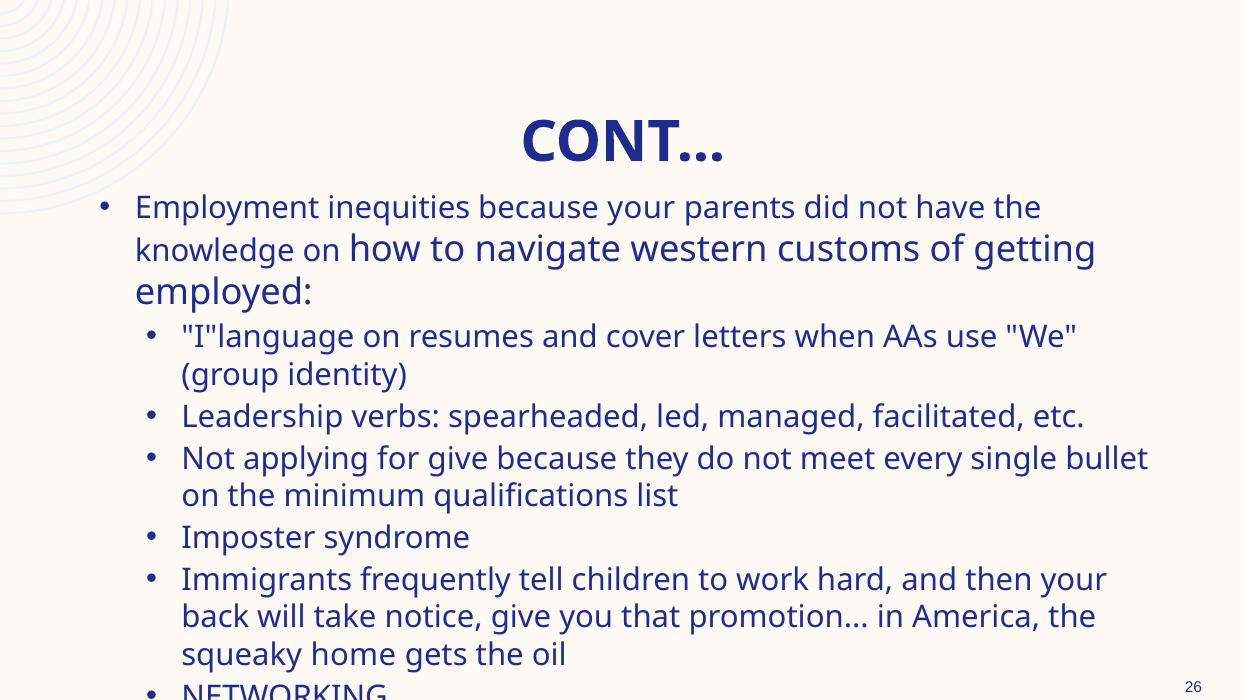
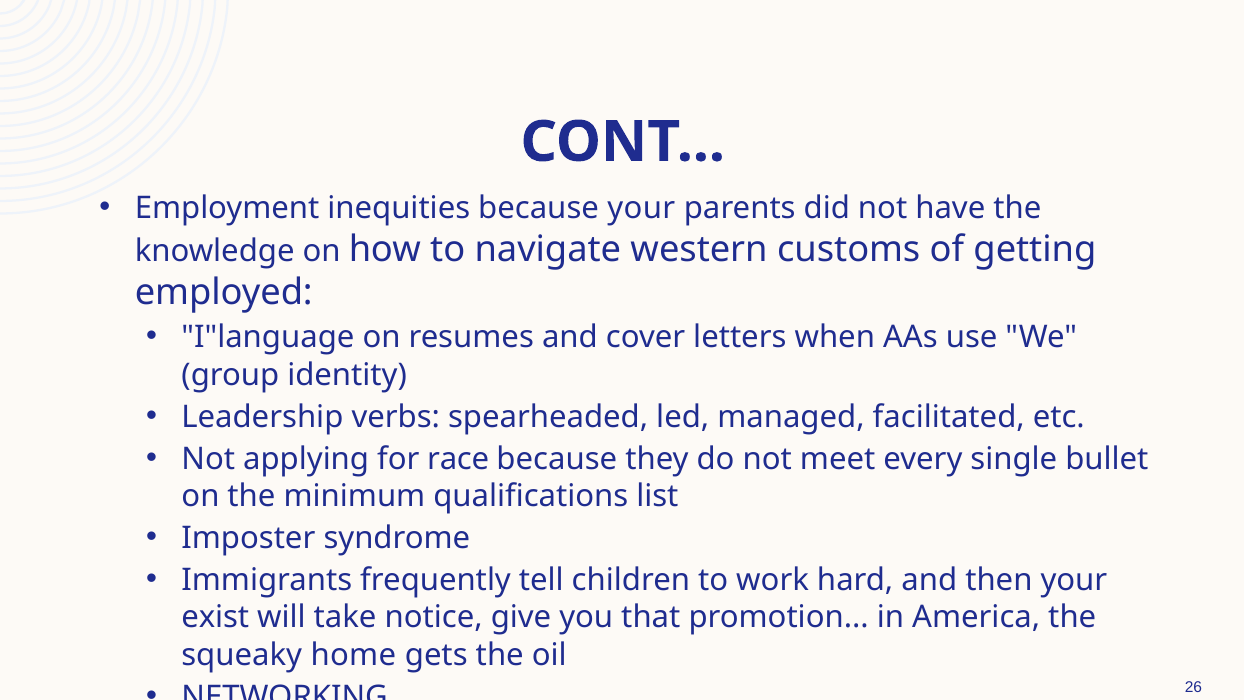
for give: give -> race (458, 459)
back: back -> exist (215, 617)
